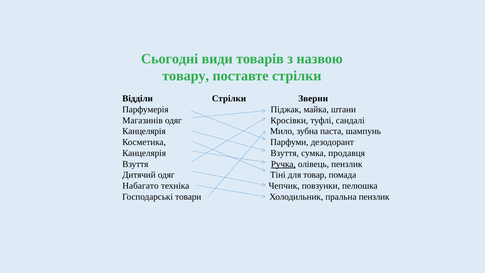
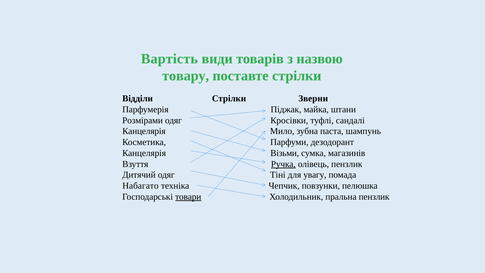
Сьогодні: Сьогодні -> Вартість (169, 59)
Магазинів: Магазинів -> Розмірами (143, 120)
Канцелярія Взуття: Взуття -> Візьми (285, 153)
продавця: продавця -> магазинів (347, 153)
товар: товар -> увагу (315, 175)
товари underline: none -> present (188, 197)
